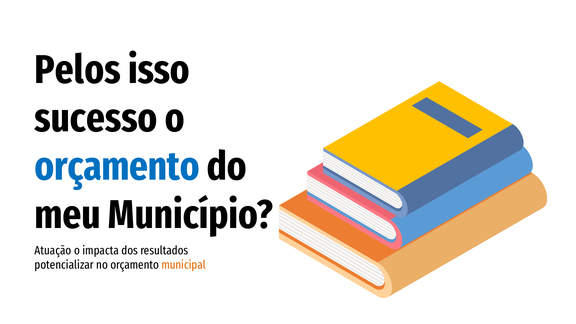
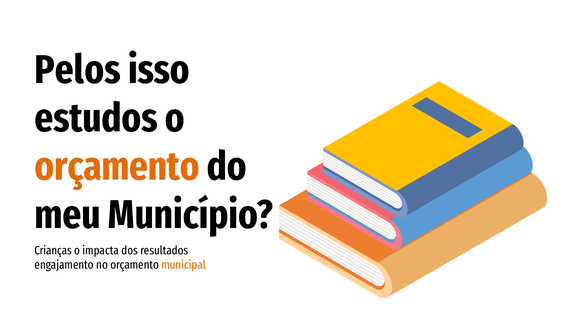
sucesso: sucesso -> estudos (96, 118)
orçamento colour: blue -> orange (117, 167)
Atuação: Atuação -> Crianças (53, 251)
potencializar: potencializar -> engajamento (64, 265)
